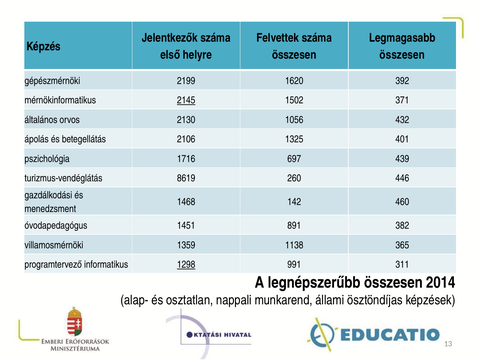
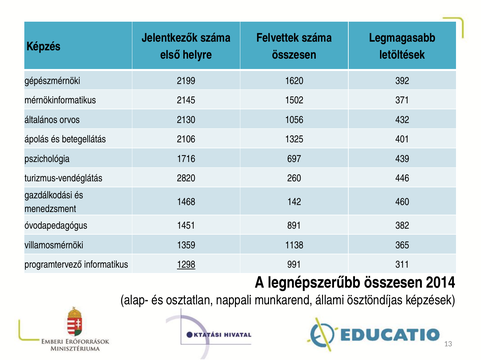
összesen: összesen -> letöltések (402, 55)
2145 underline: present -> none (186, 100)
8619: 8619 -> 2820 (186, 179)
